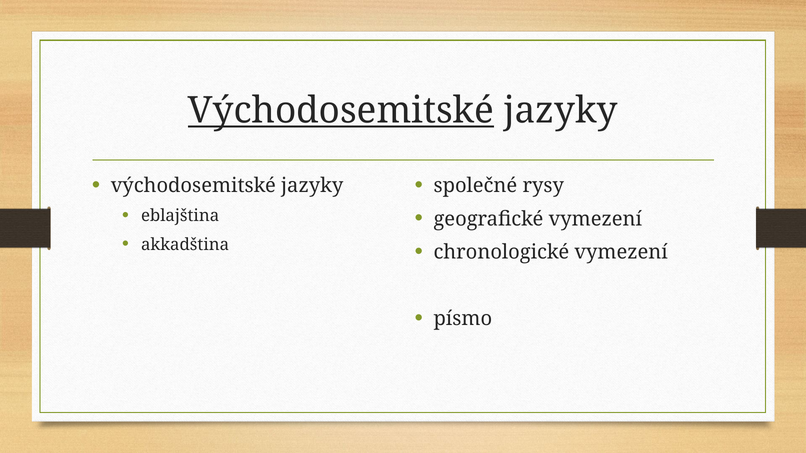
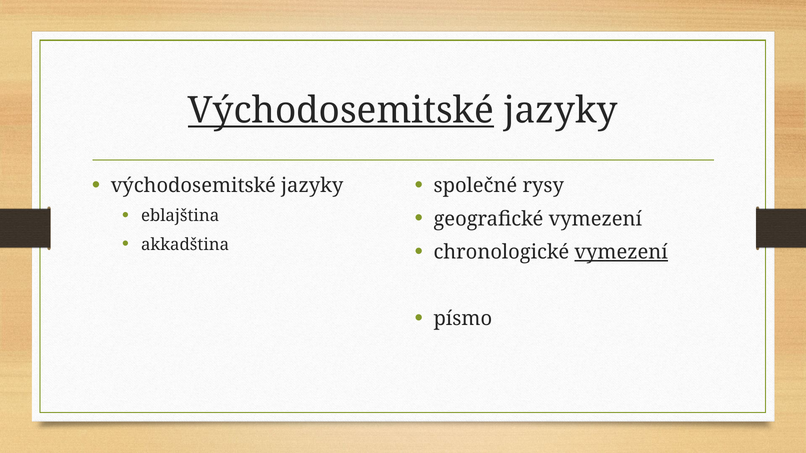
vymezení underline: none -> present (621, 252)
